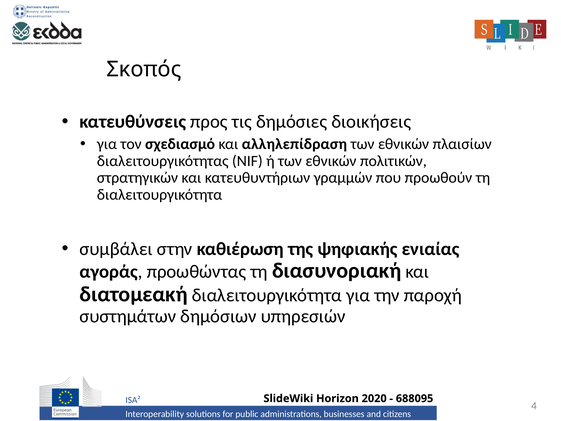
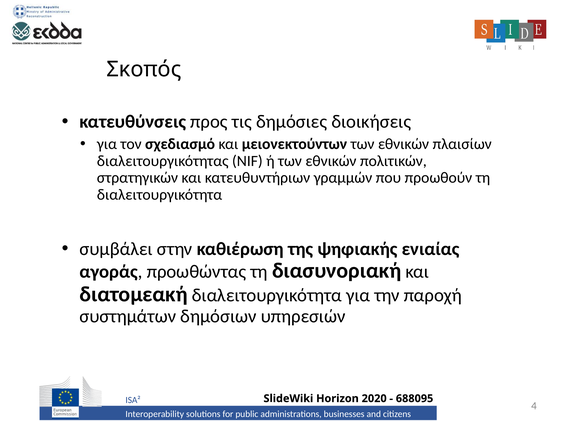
αλληλεπίδραση: αλληλεπίδραση -> μειονεκτούντων (294, 144)
